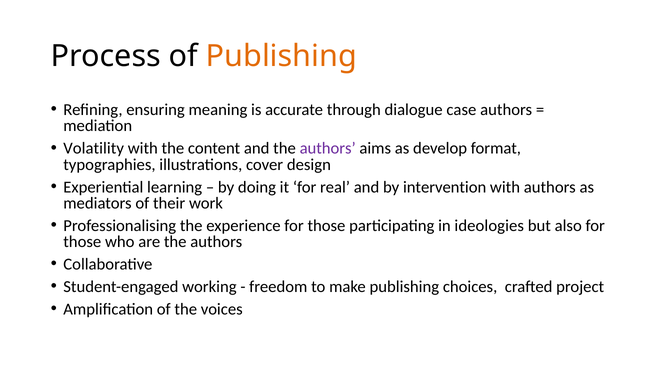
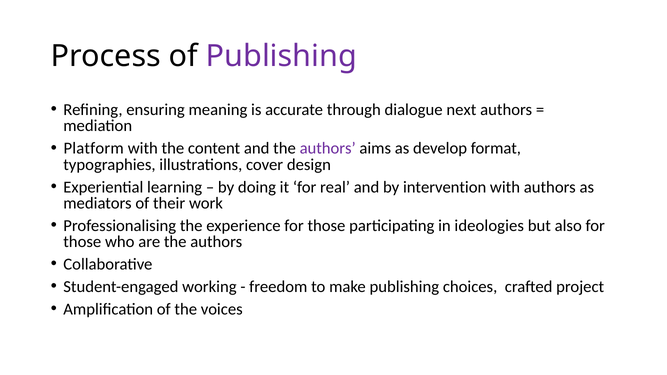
Publishing colour: orange -> purple (281, 56)
case: case -> next (461, 110)
Volatility: Volatility -> Platform (94, 148)
